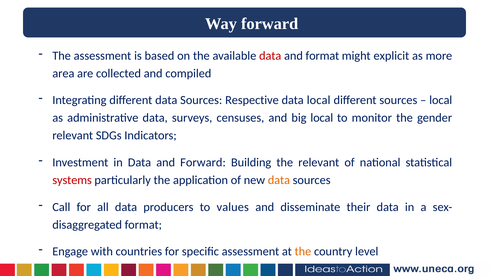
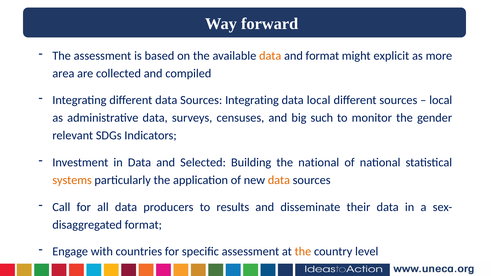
data colour: red -> orange (270, 56)
Sources Respective: Respective -> Integrating (252, 100)
big local: local -> such (322, 118)
and Forward: Forward -> Selected (203, 163)
the relevant: relevant -> national (319, 163)
systems colour: red -> orange (72, 180)
values: values -> results (233, 207)
